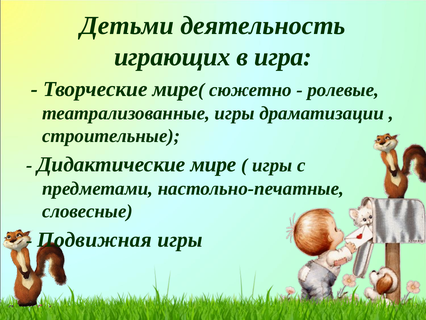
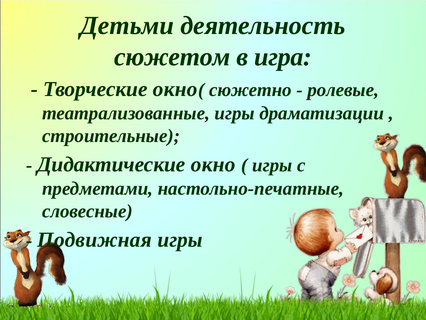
играющих: играющих -> сюжетом (172, 57)
Творческие мире: мире -> окно (175, 89)
Дидактические мире: мире -> окно (213, 164)
